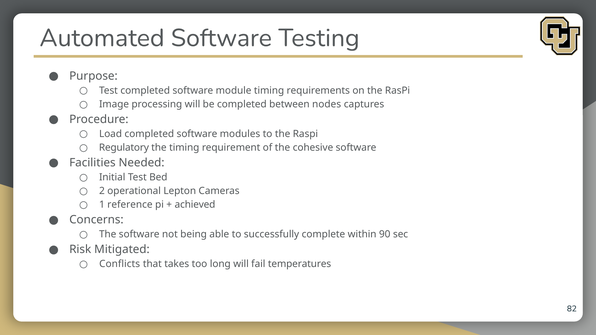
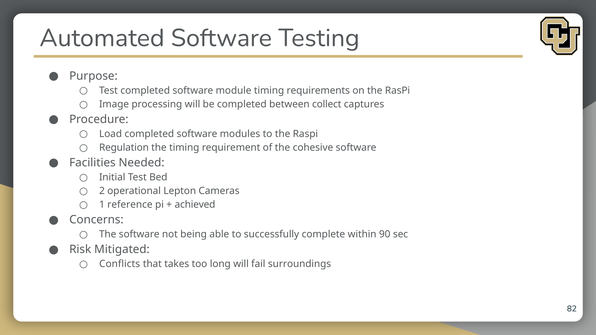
nodes: nodes -> collect (327, 104)
Regulatory: Regulatory -> Regulation (124, 148)
temperatures: temperatures -> surroundings (300, 264)
